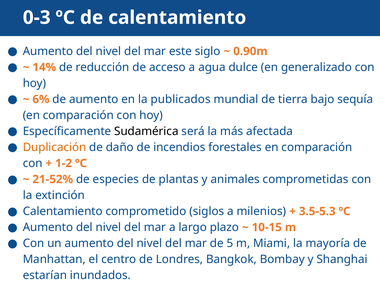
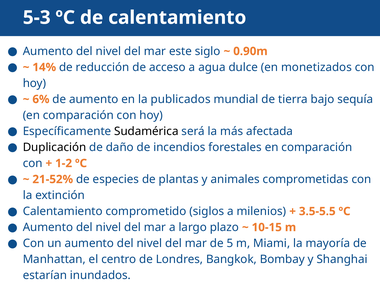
0-3: 0-3 -> 5-3 (37, 18)
generalizado: generalizado -> monetizados (316, 67)
Duplicación colour: orange -> black (55, 147)
3.5-5.3: 3.5-5.3 -> 3.5-5.5 (317, 211)
